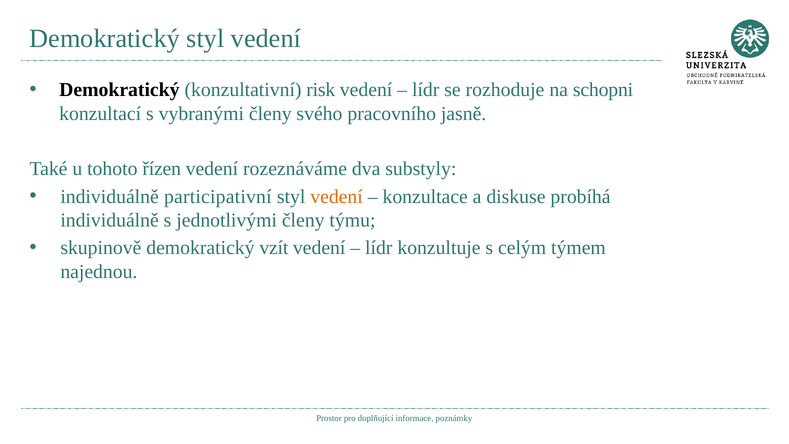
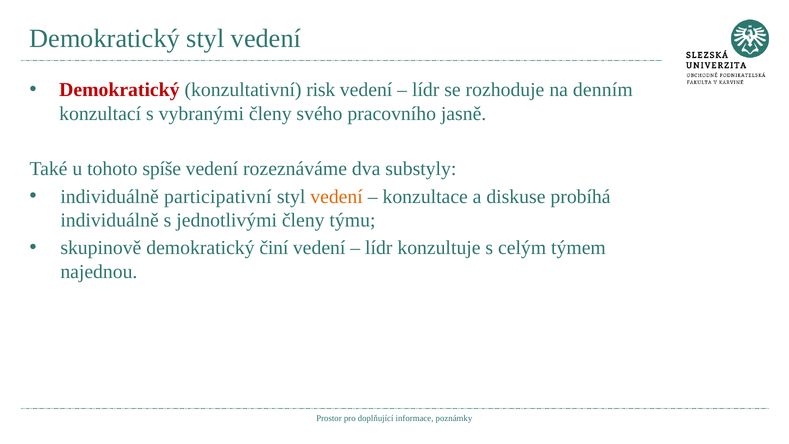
Demokratický colour: black -> red (119, 90)
schopni: schopni -> denním (603, 90)
řízen: řízen -> spíše (162, 169)
vzít: vzít -> činí (274, 248)
